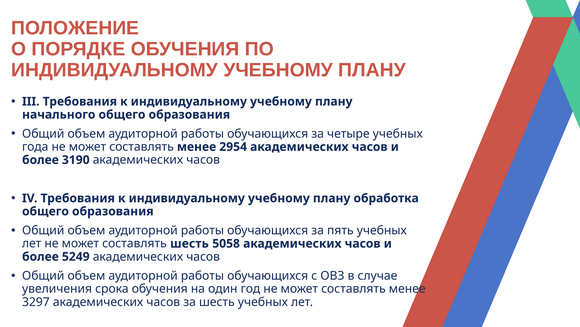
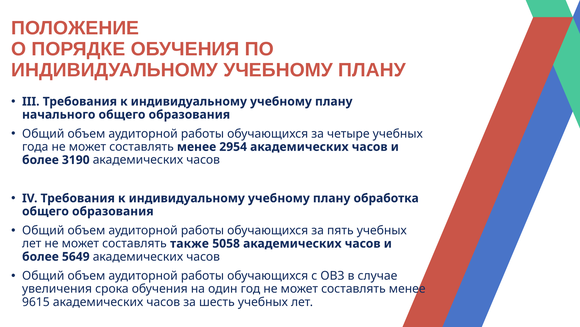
составлять шесть: шесть -> также (189, 243)
5249: 5249 -> 5649 (76, 256)
3297: 3297 -> 9615 (36, 301)
